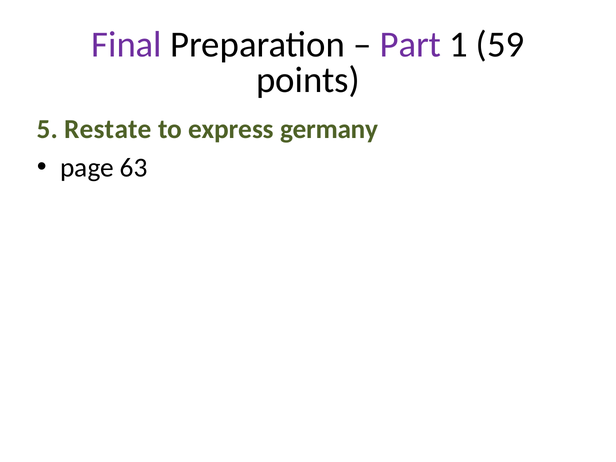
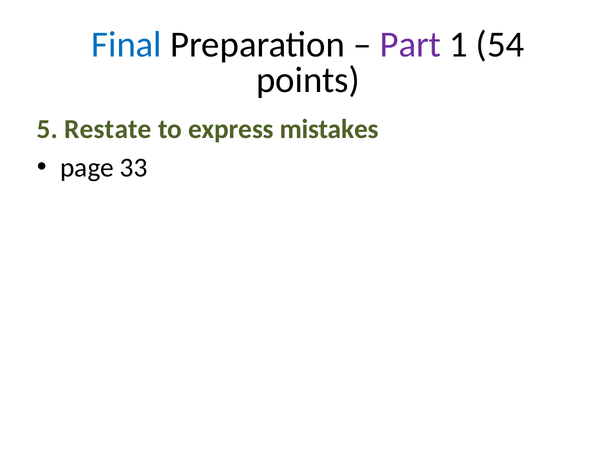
Final colour: purple -> blue (127, 45)
59: 59 -> 54 (500, 45)
germany: germany -> mistakes (329, 129)
63: 63 -> 33 (134, 168)
